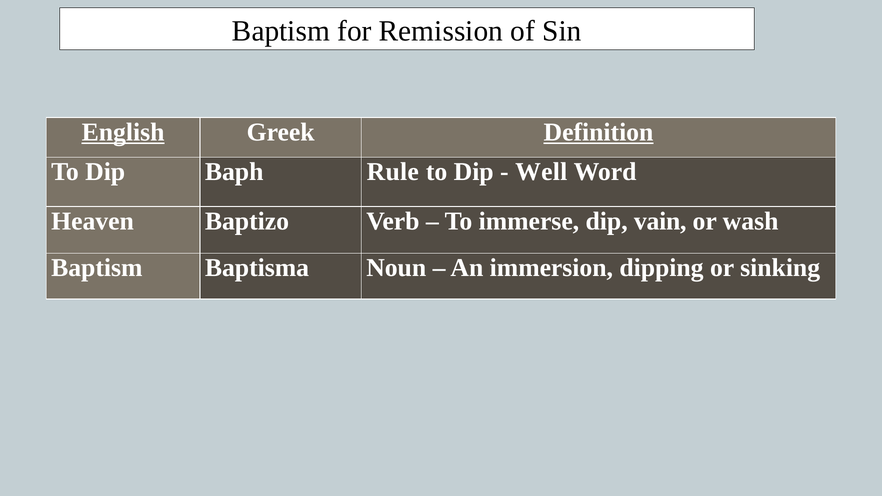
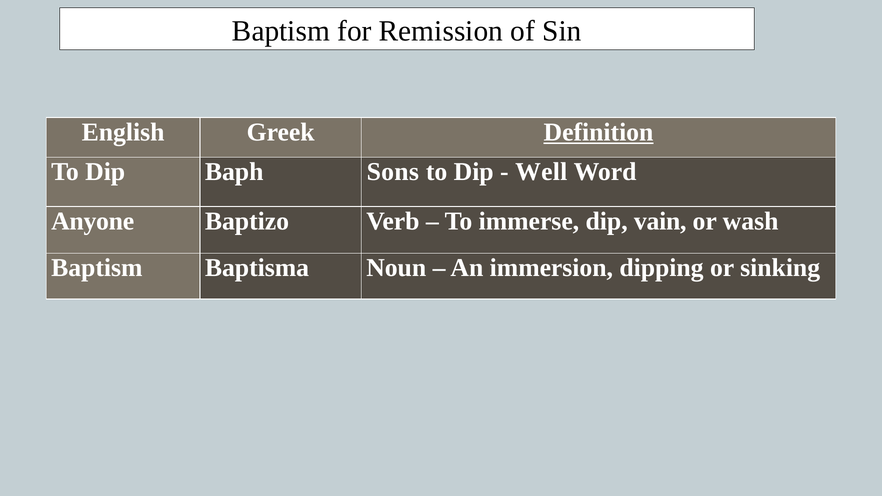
English underline: present -> none (123, 132)
Rule: Rule -> Sons (393, 172)
Heaven: Heaven -> Anyone (93, 221)
